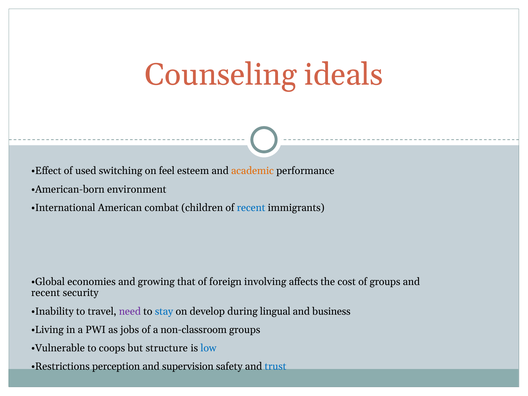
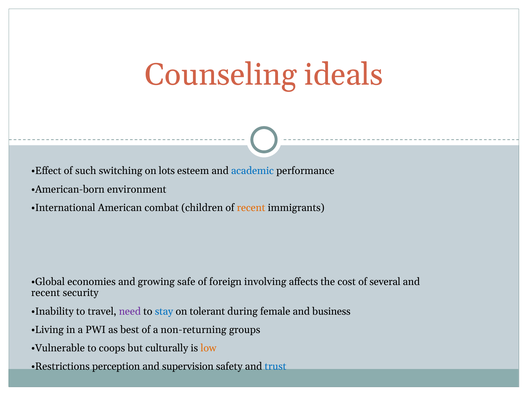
used: used -> such (86, 171)
feel: feel -> lots (167, 171)
academic colour: orange -> blue (252, 171)
recent colour: blue -> orange (251, 208)
that: that -> safe (186, 282)
of groups: groups -> several (385, 282)
develop: develop -> tolerant (207, 311)
lingual: lingual -> female (275, 311)
jobs: jobs -> best (130, 330)
non-classroom: non-classroom -> non-returning (194, 330)
structure: structure -> culturally (167, 348)
low colour: blue -> orange (209, 348)
